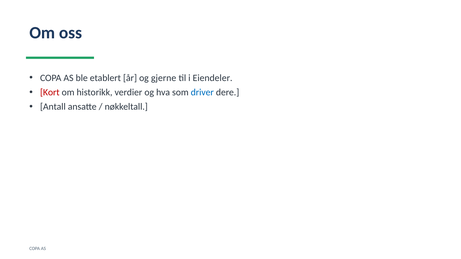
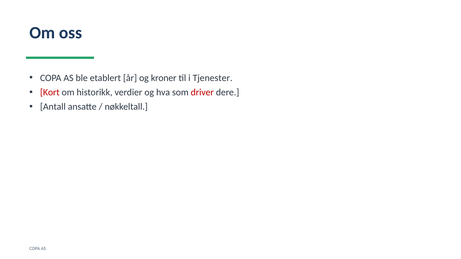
gjerne: gjerne -> kroner (164, 78)
Eiendeler: Eiendeler -> Tjenester (213, 78)
driver colour: blue -> red (202, 92)
